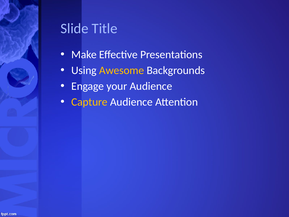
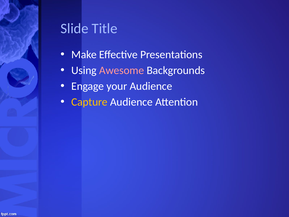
Awesome colour: yellow -> pink (122, 70)
